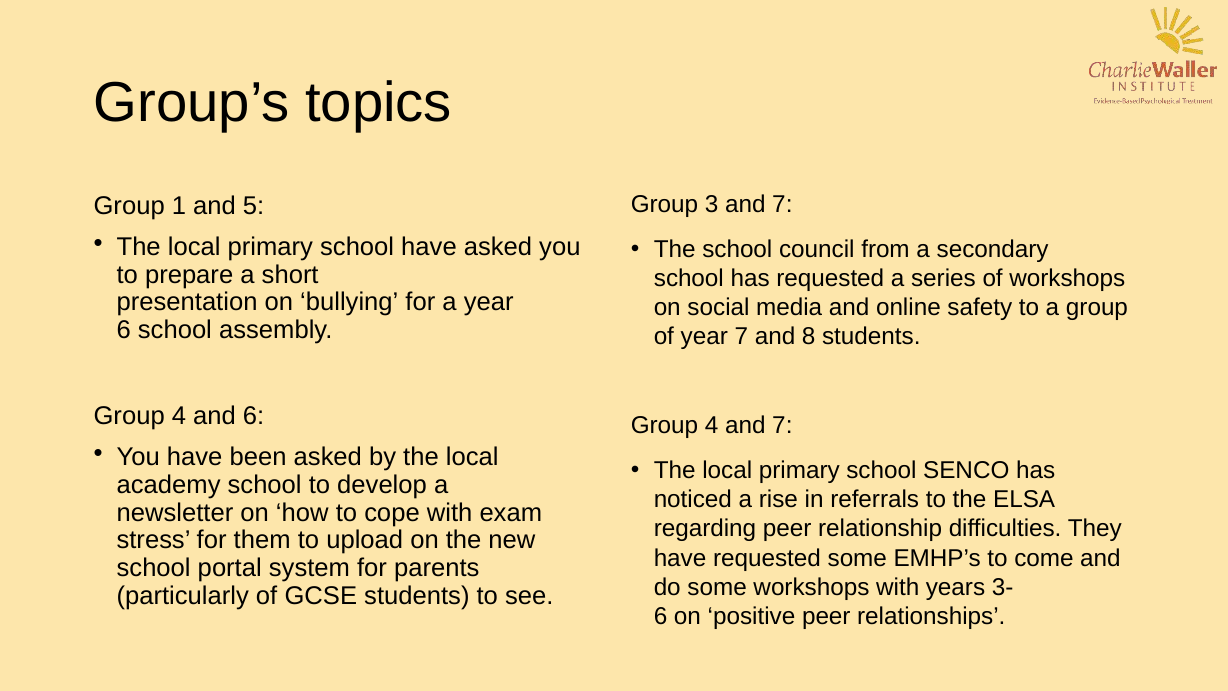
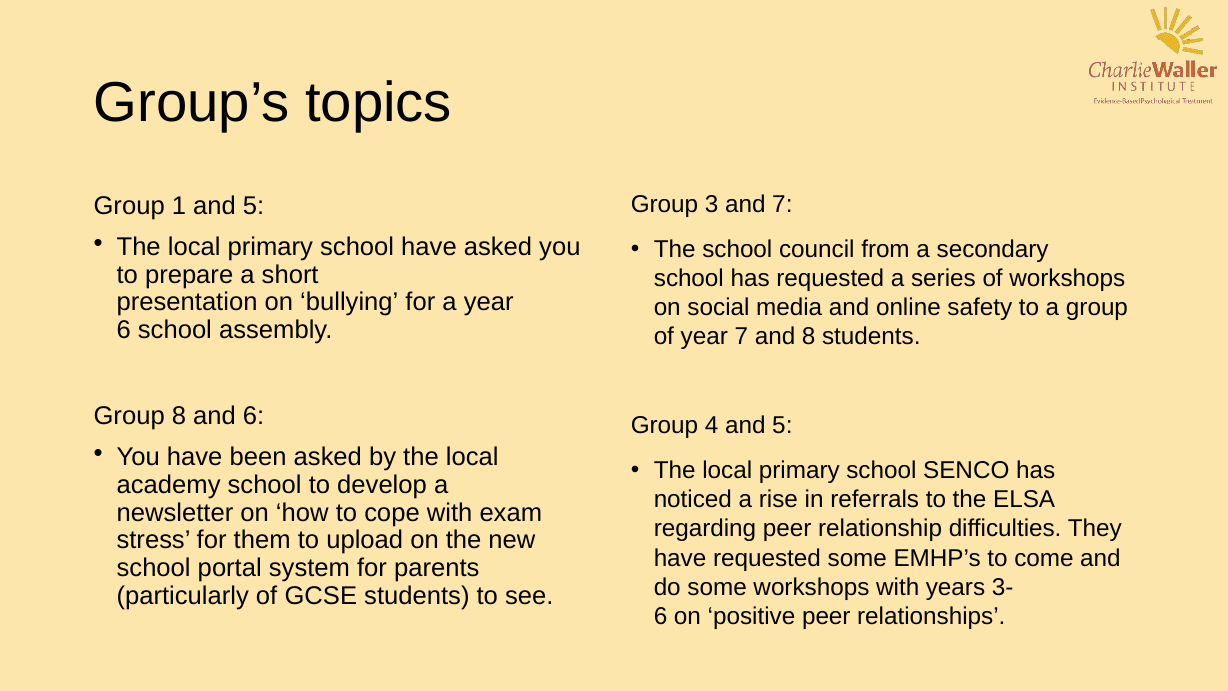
4: 4 -> 8 (179, 416)
4 and 7: 7 -> 5 (782, 426)
